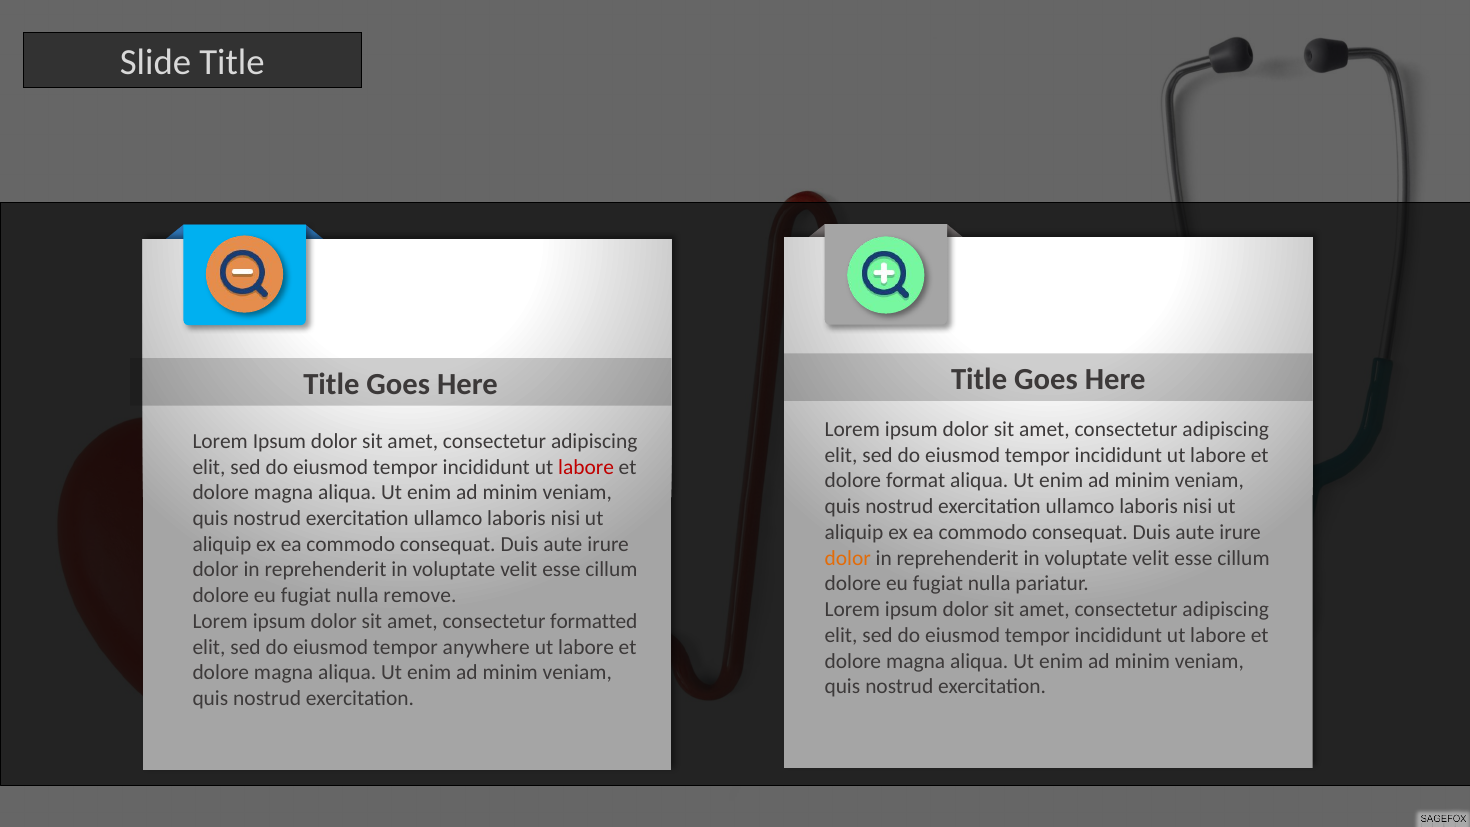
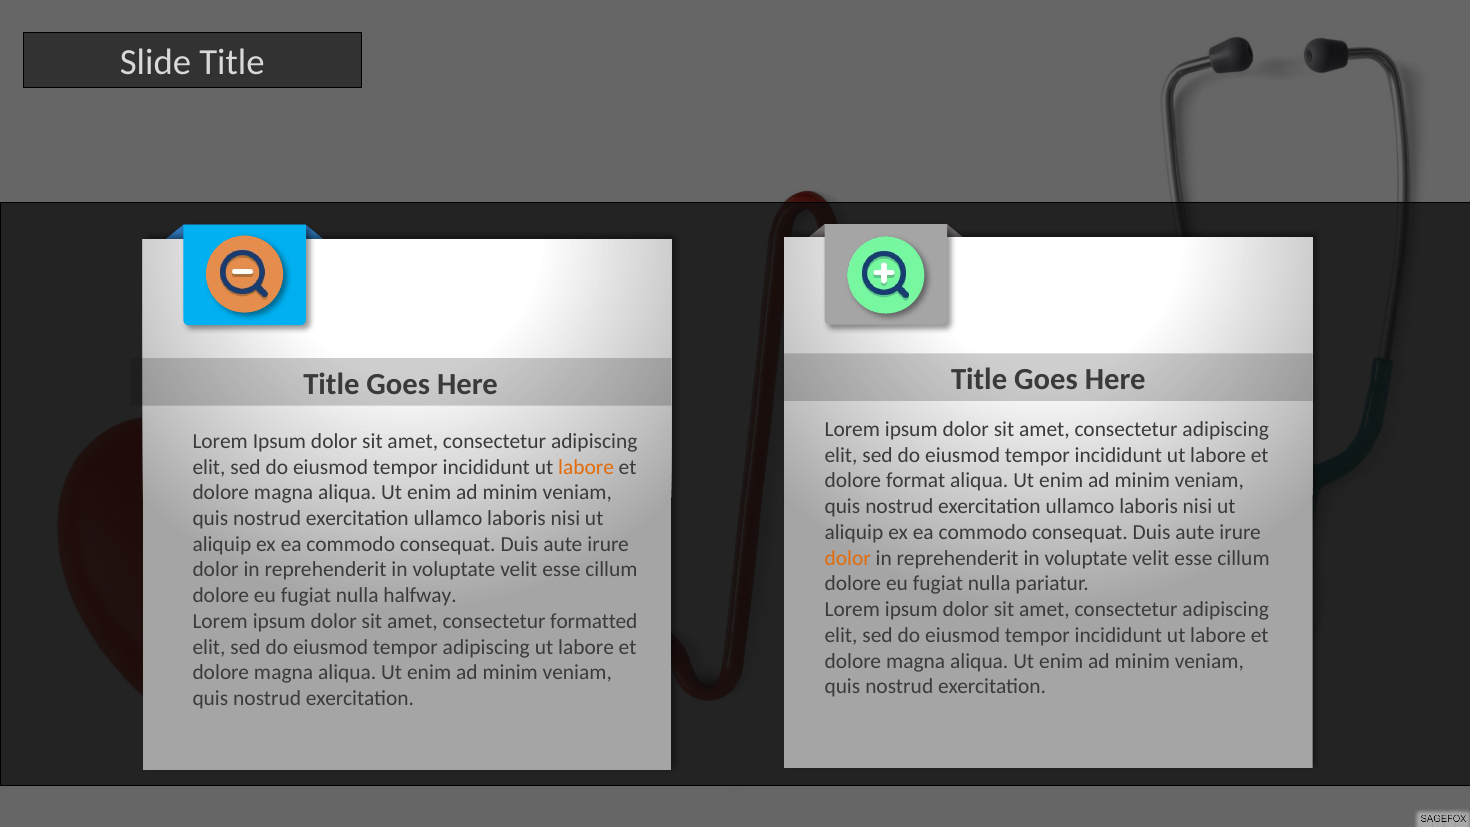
labore colour: red -> orange (586, 467)
remove: remove -> halfway (420, 596)
tempor anywhere: anywhere -> adipiscing (486, 647)
